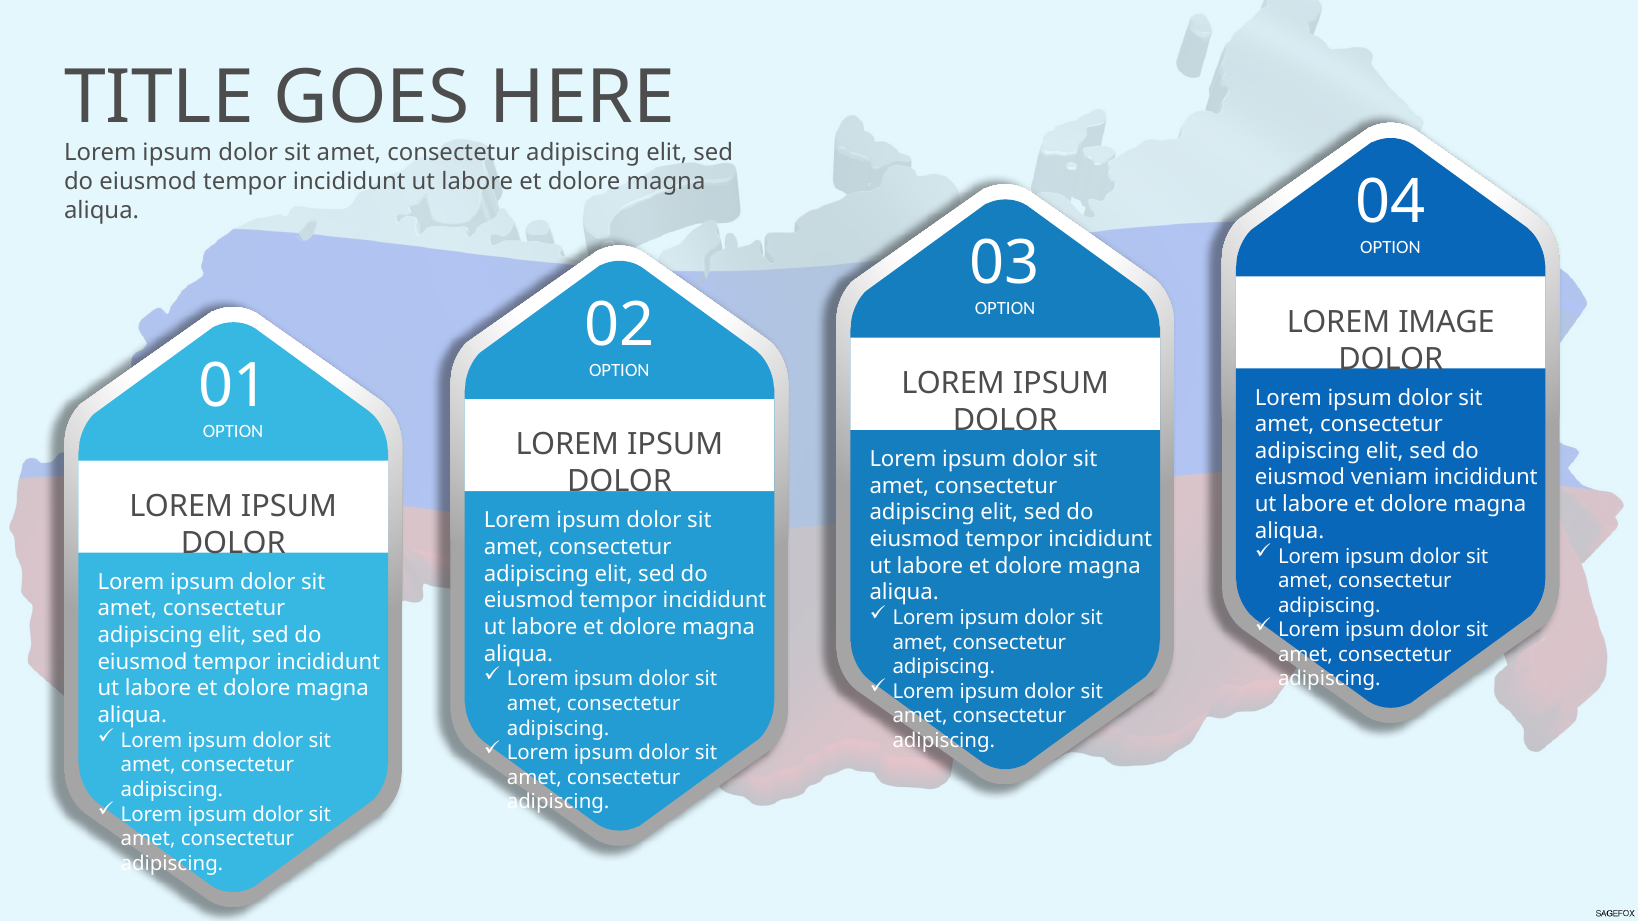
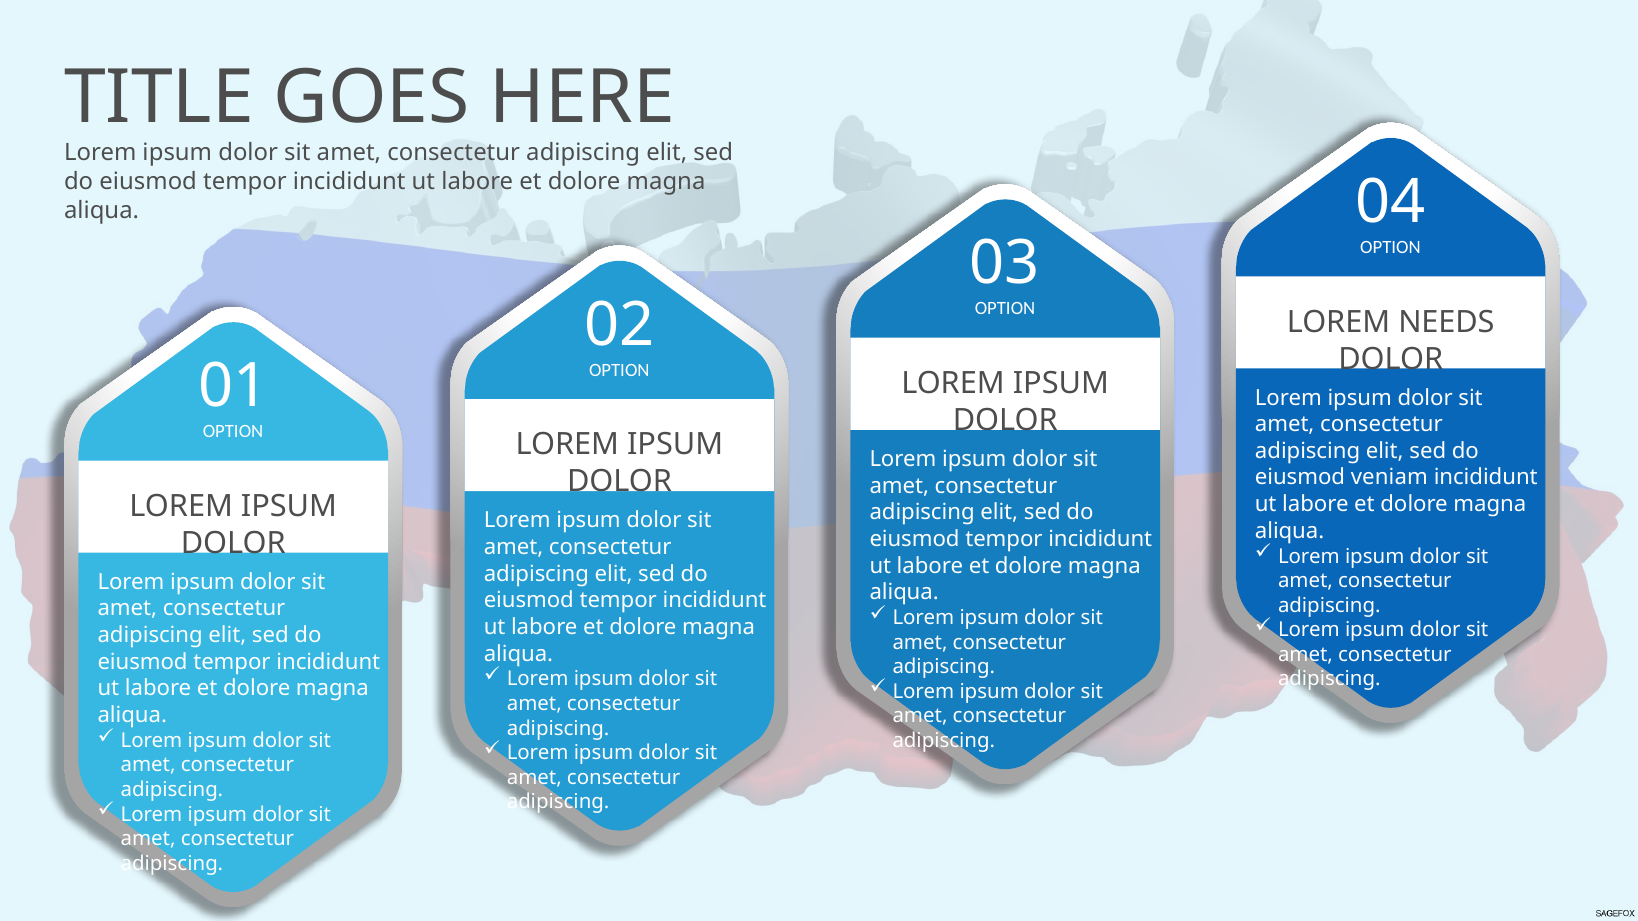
IMAGE: IMAGE -> NEEDS (1446, 322)
